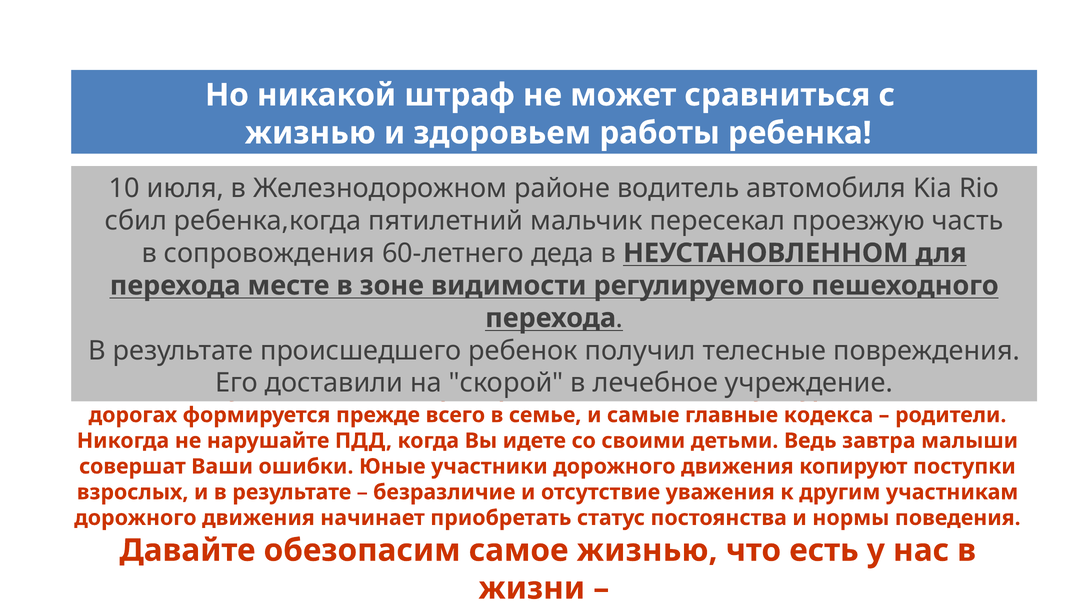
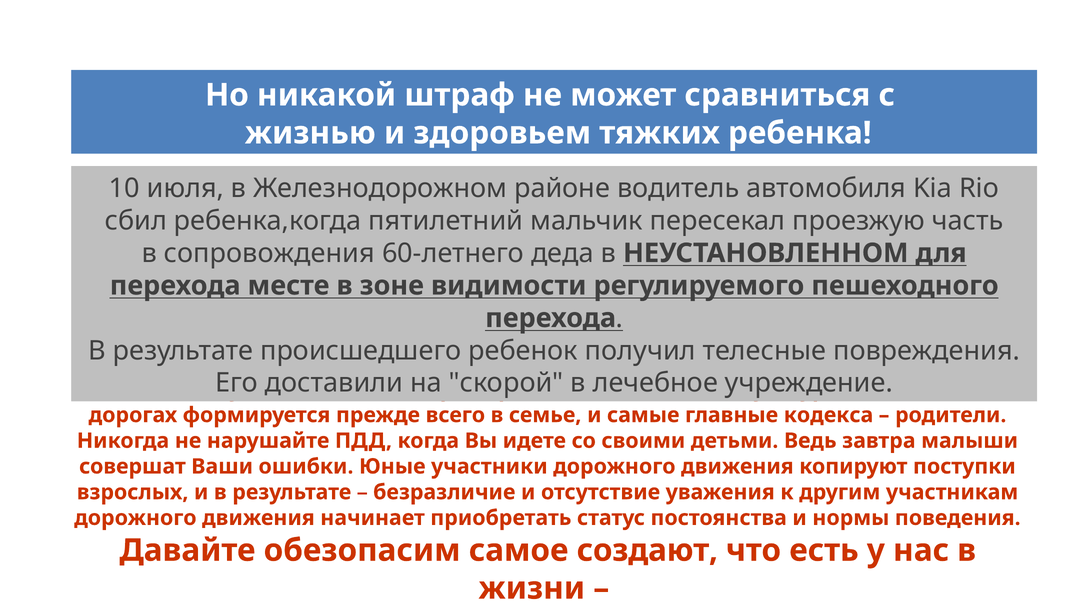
работы: работы -> тяжких (660, 133)
самое жизнью: жизнью -> создают (647, 551)
